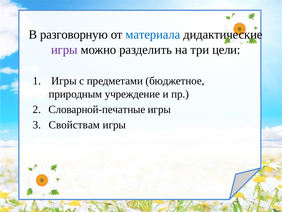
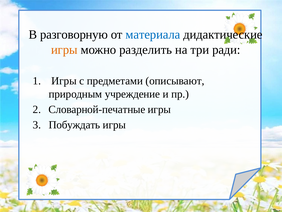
игры colour: purple -> orange (64, 50)
цели: цели -> ради (226, 50)
бюджетное: бюджетное -> описывают (175, 81)
Свойствам: Свойствам -> Побуждать (74, 125)
